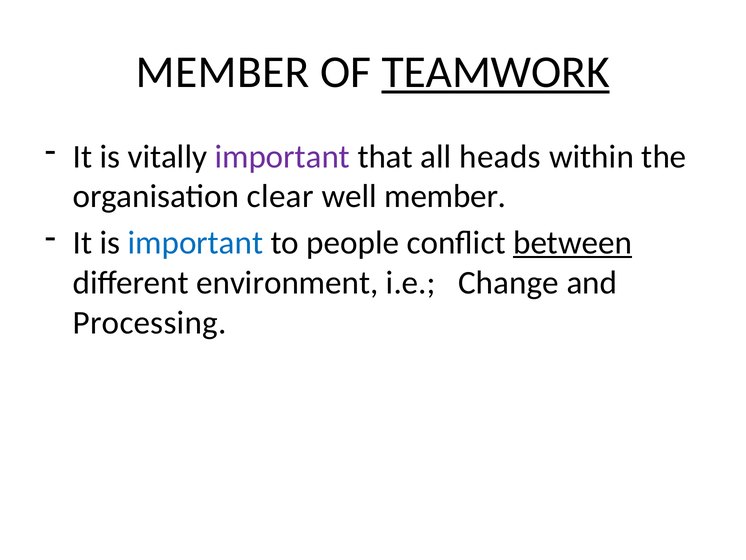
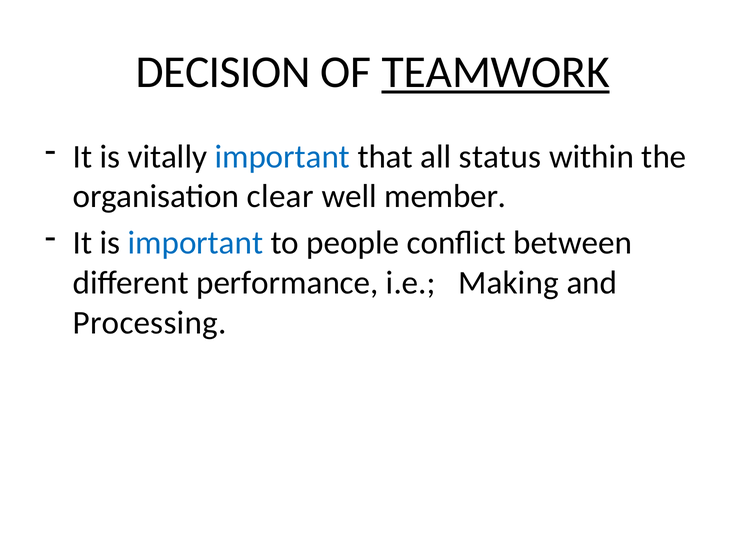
MEMBER: MEMBER -> DECISION (223, 72)
important colour: purple -> blue (282, 156)
heads: heads -> status (500, 156)
between underline: present -> none (573, 243)
environment: environment -> performance (287, 283)
Change: Change -> Making (509, 283)
